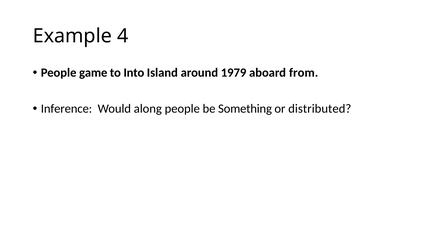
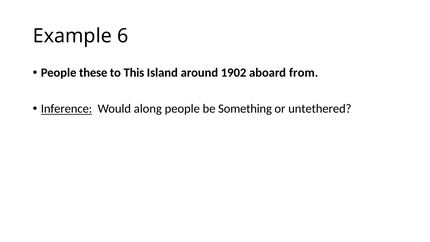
4: 4 -> 6 (123, 36)
game: game -> these (93, 73)
Into: Into -> This (134, 73)
1979: 1979 -> 1902 (234, 73)
Inference underline: none -> present (66, 109)
distributed: distributed -> untethered (320, 109)
